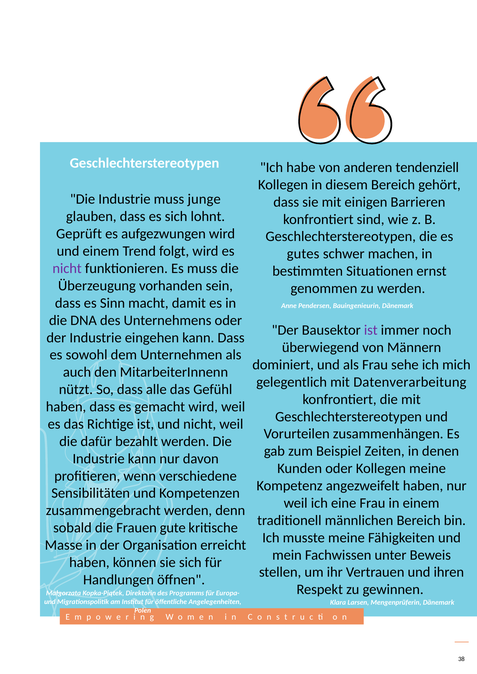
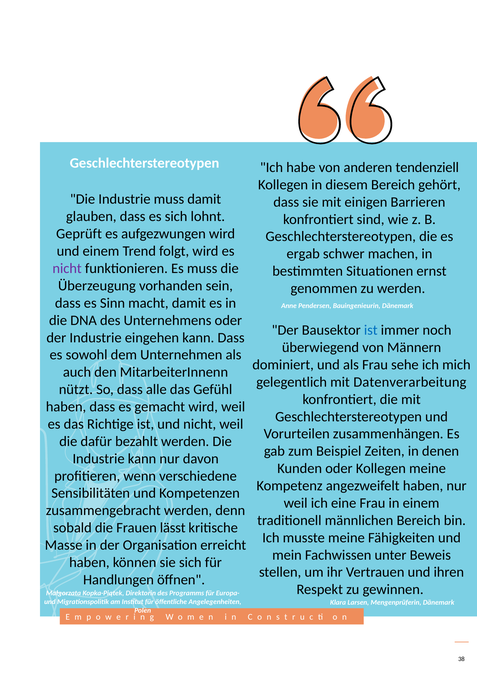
muss junge: junge -> damit (204, 199)
gutes: gutes -> ergab (303, 254)
ist colour: purple -> blue (371, 330)
gute: gute -> lässt (173, 528)
